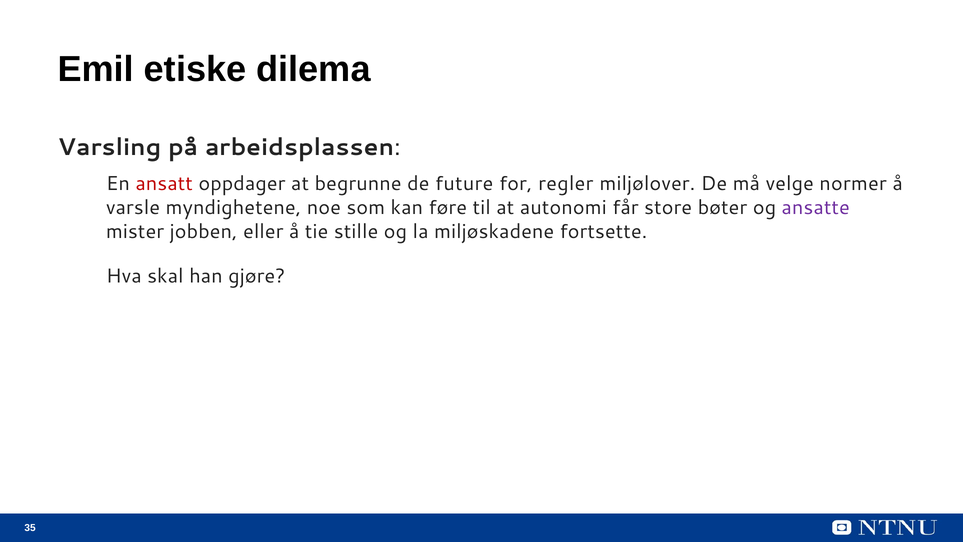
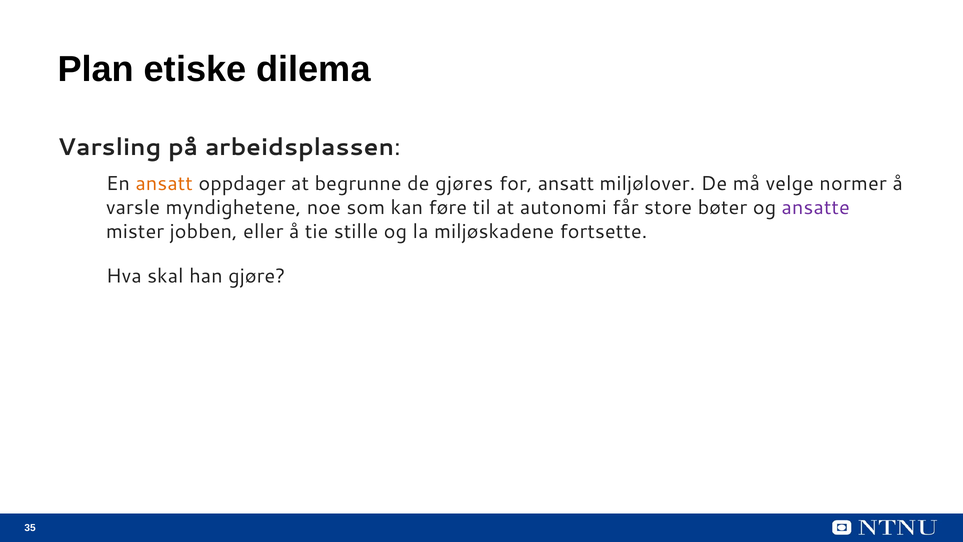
Emil: Emil -> Plan (96, 69)
ansatt colour: red -> orange (164, 184)
future: future -> gjøres (464, 184)
for regler: regler -> ansatt (566, 184)
